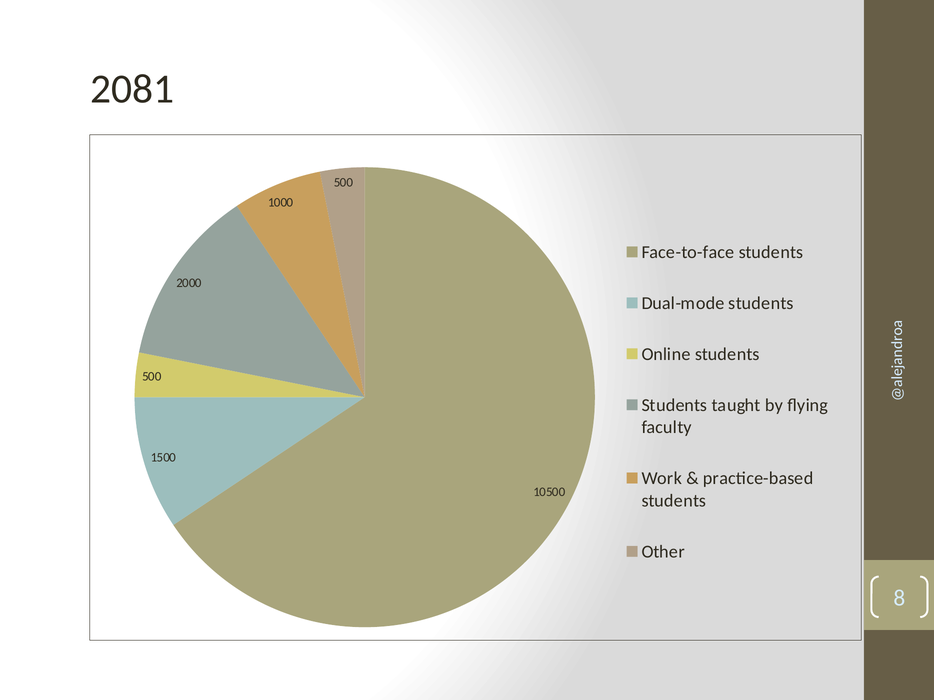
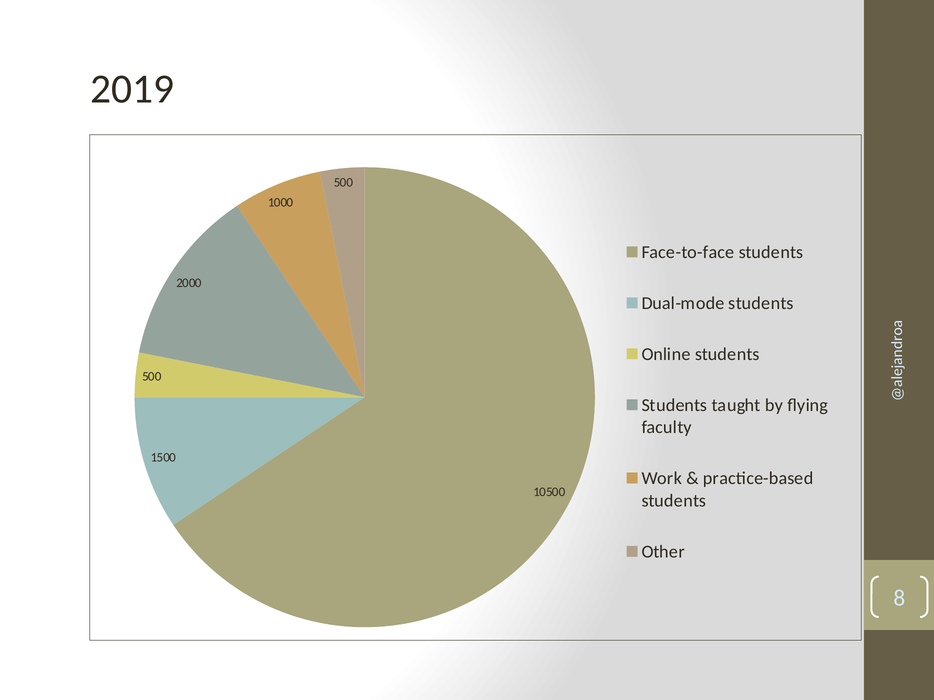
2081: 2081 -> 2019 (132, 89)
